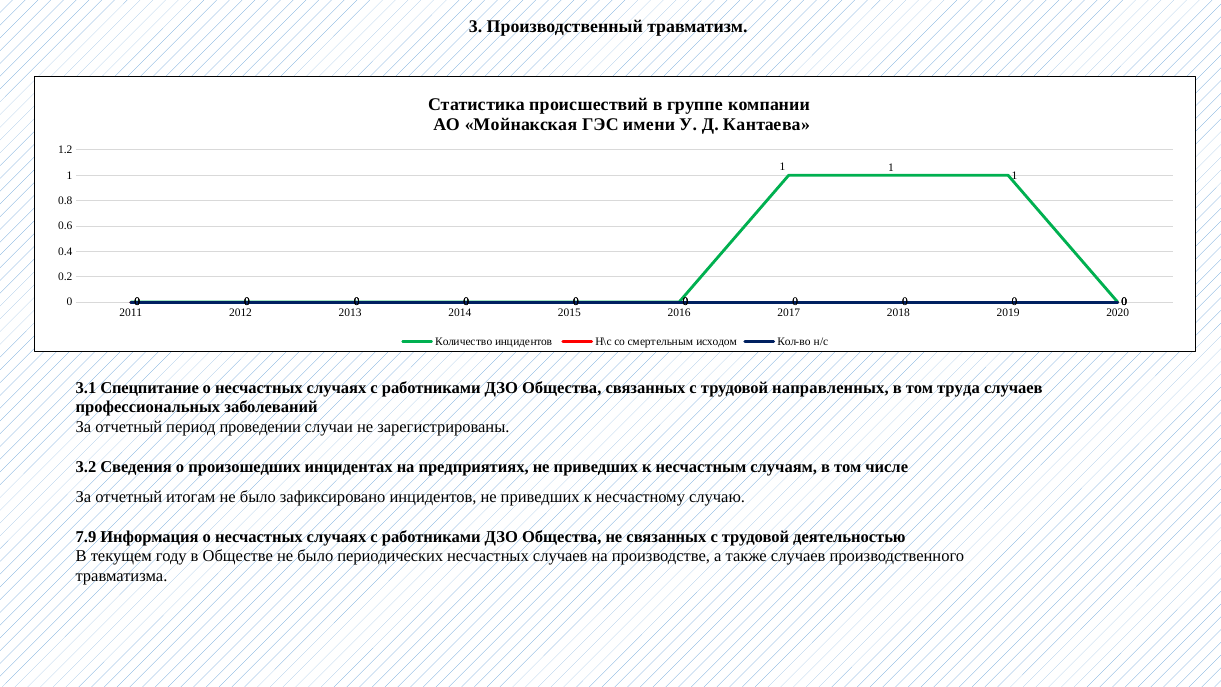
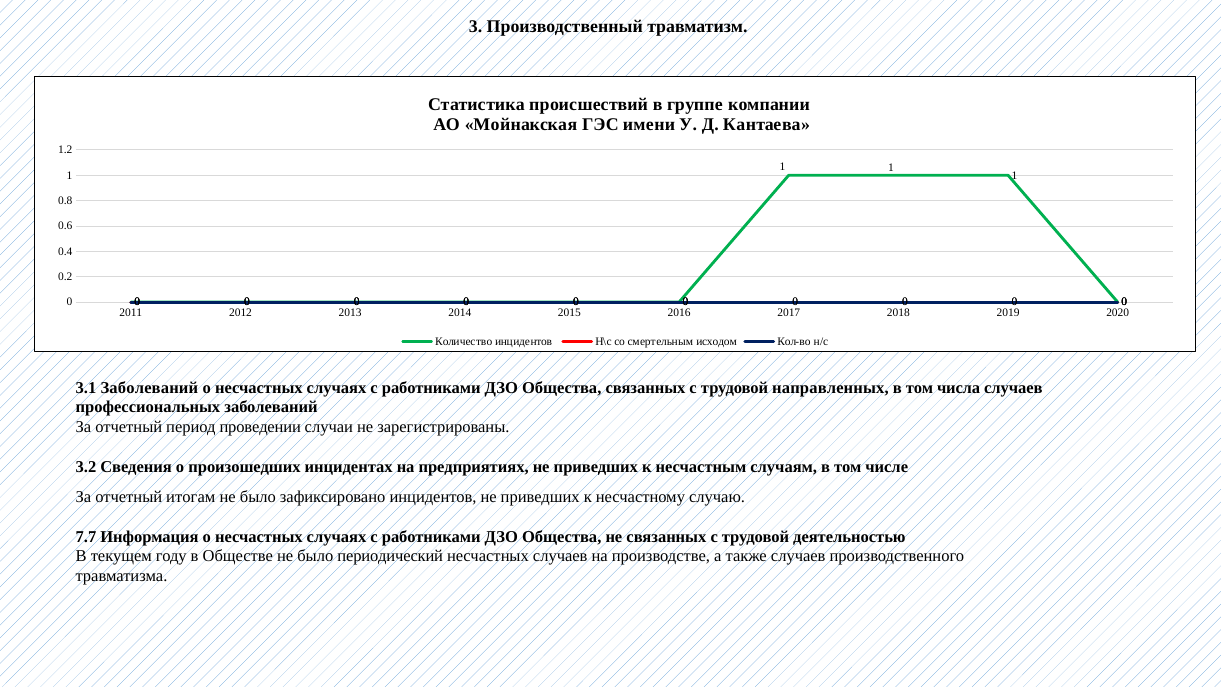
3.1 Спецпитание: Спецпитание -> Заболеваний (149, 388)
труда: труда -> числа (959, 388)
7.9: 7.9 -> 7.7 (86, 536)
периодических: периодических -> периодический (390, 556)
